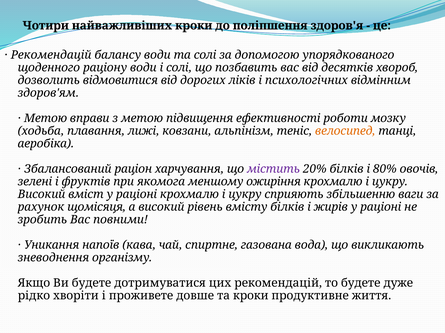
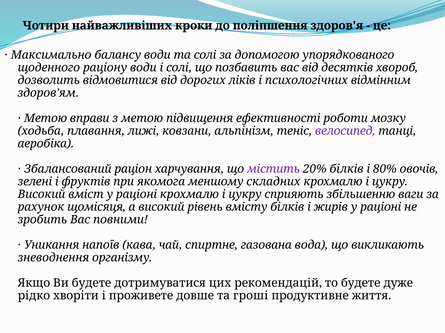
Рекомендацій: Рекомендацій -> Максимально (51, 55)
велосипед colour: orange -> purple (345, 131)
ожиріння: ожиріння -> складних (273, 182)
та кроки: кроки -> гроші (251, 296)
